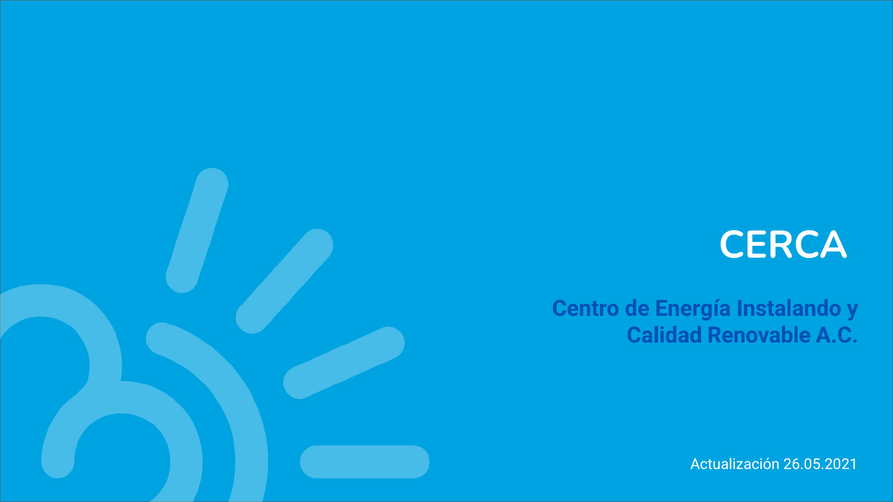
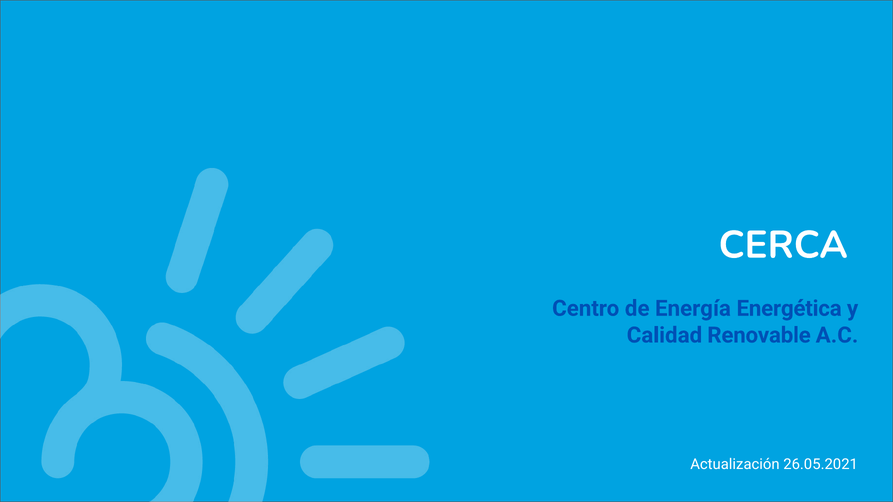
Instalando: Instalando -> Energética (789, 309)
